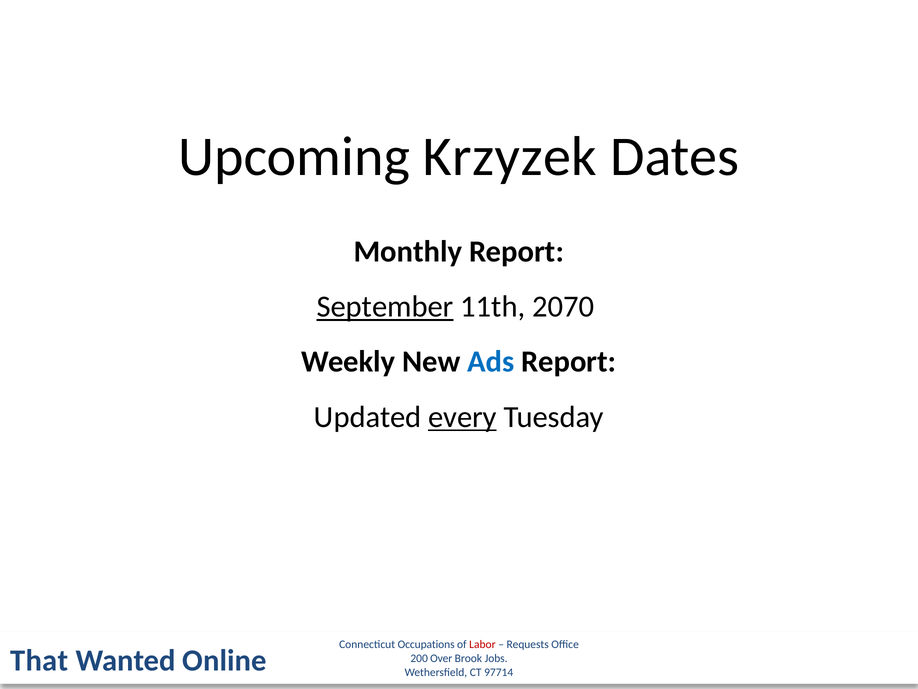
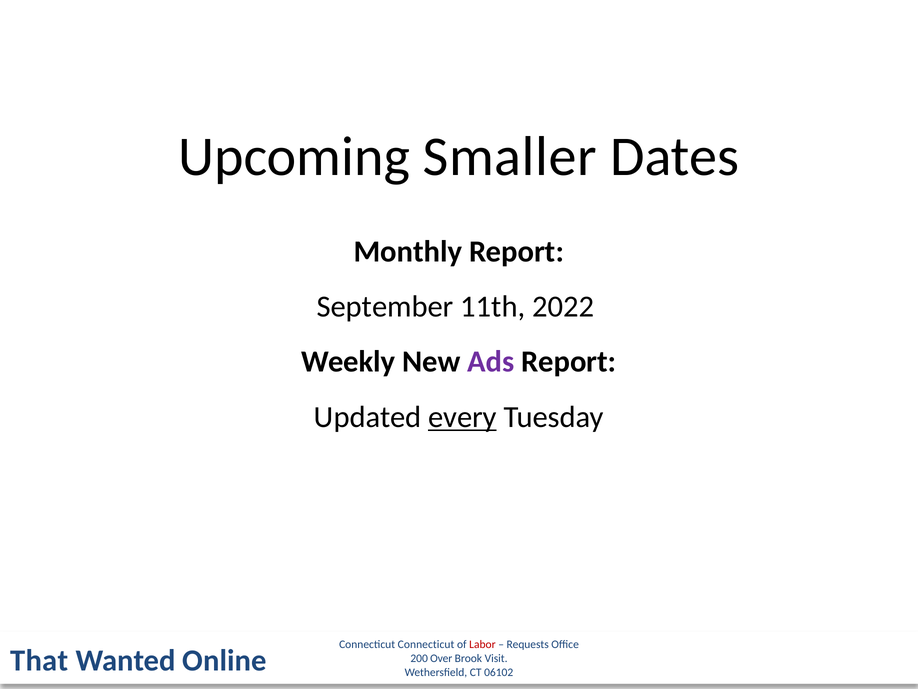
Krzyzek: Krzyzek -> Smaller (510, 157)
September underline: present -> none (385, 307)
2070: 2070 -> 2022 (563, 307)
Ads colour: blue -> purple (491, 362)
Connecticut Occupations: Occupations -> Connecticut (426, 644)
Jobs: Jobs -> Visit (496, 658)
97714: 97714 -> 06102 (499, 672)
